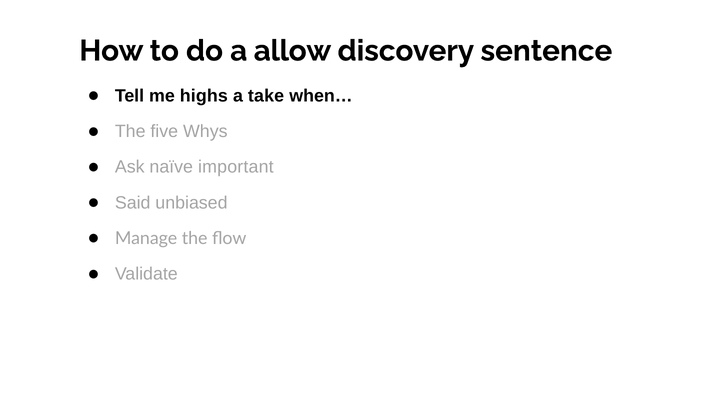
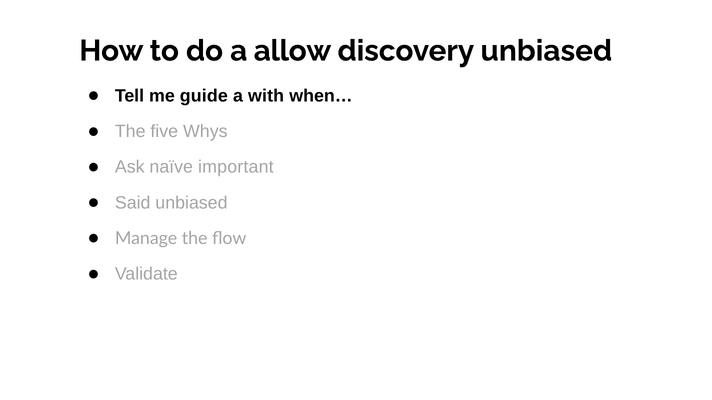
discovery sentence: sentence -> unbiased (546, 51)
highs: highs -> guide (204, 96)
take: take -> with (266, 96)
